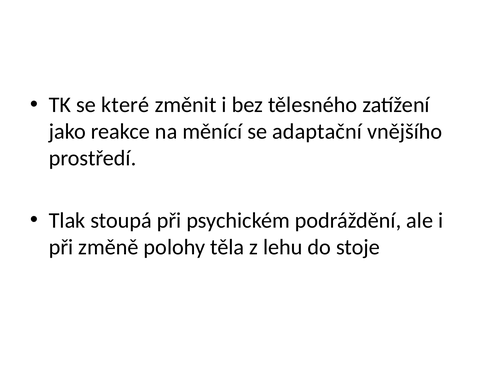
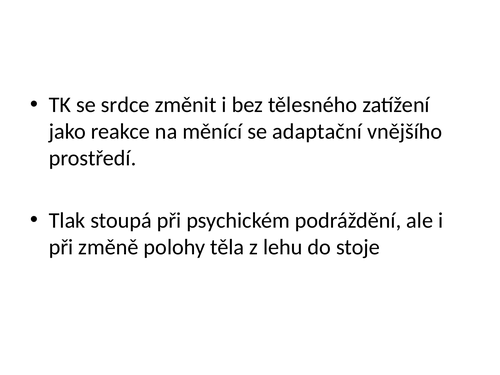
které: které -> srdce (125, 105)
